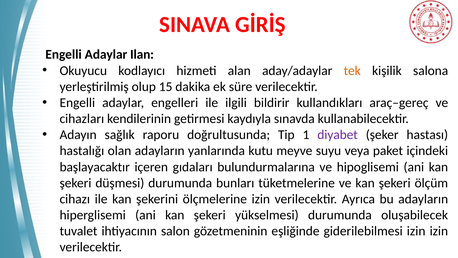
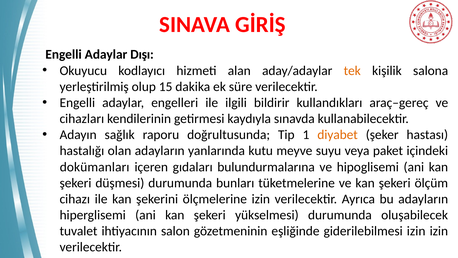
Ilan: Ilan -> Dışı (142, 54)
diyabet colour: purple -> orange (338, 135)
başlayacaktır: başlayacaktır -> dokümanları (95, 167)
